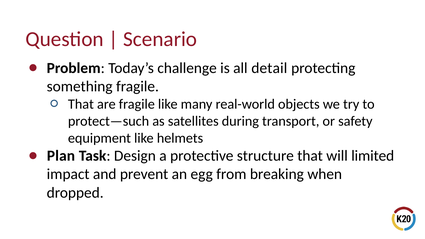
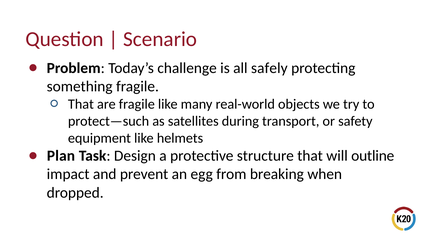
detail: detail -> safely (269, 68)
limited: limited -> outline (373, 156)
